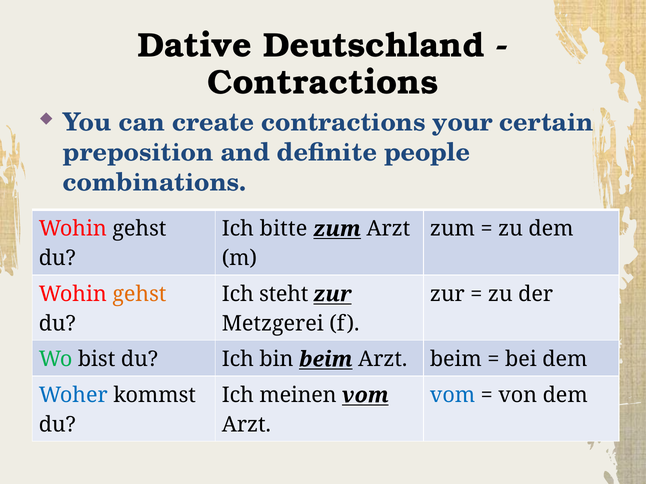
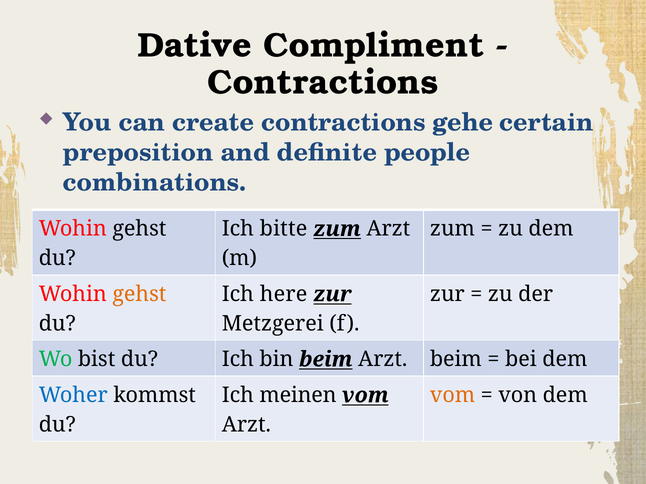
Deutschland: Deutschland -> Compliment (374, 46)
your: your -> gehe (463, 122)
steht: steht -> here (284, 294)
vom colour: blue -> orange (453, 396)
